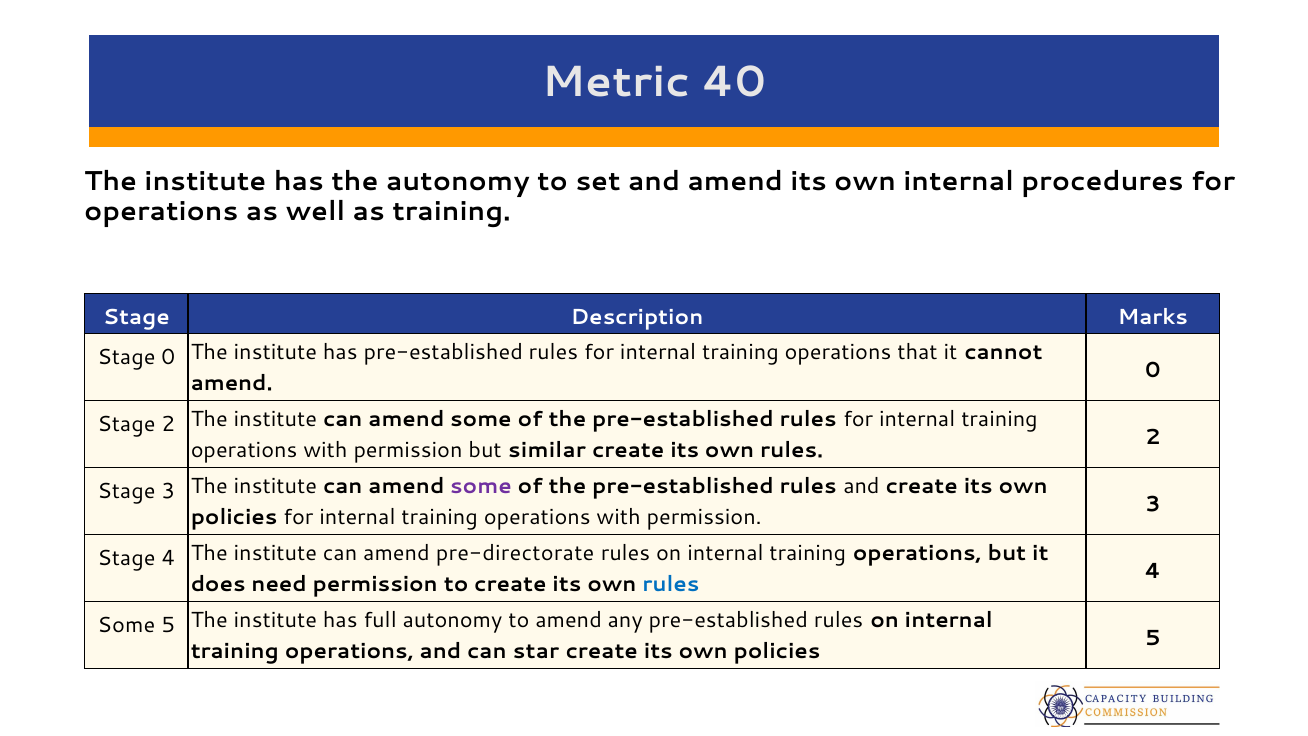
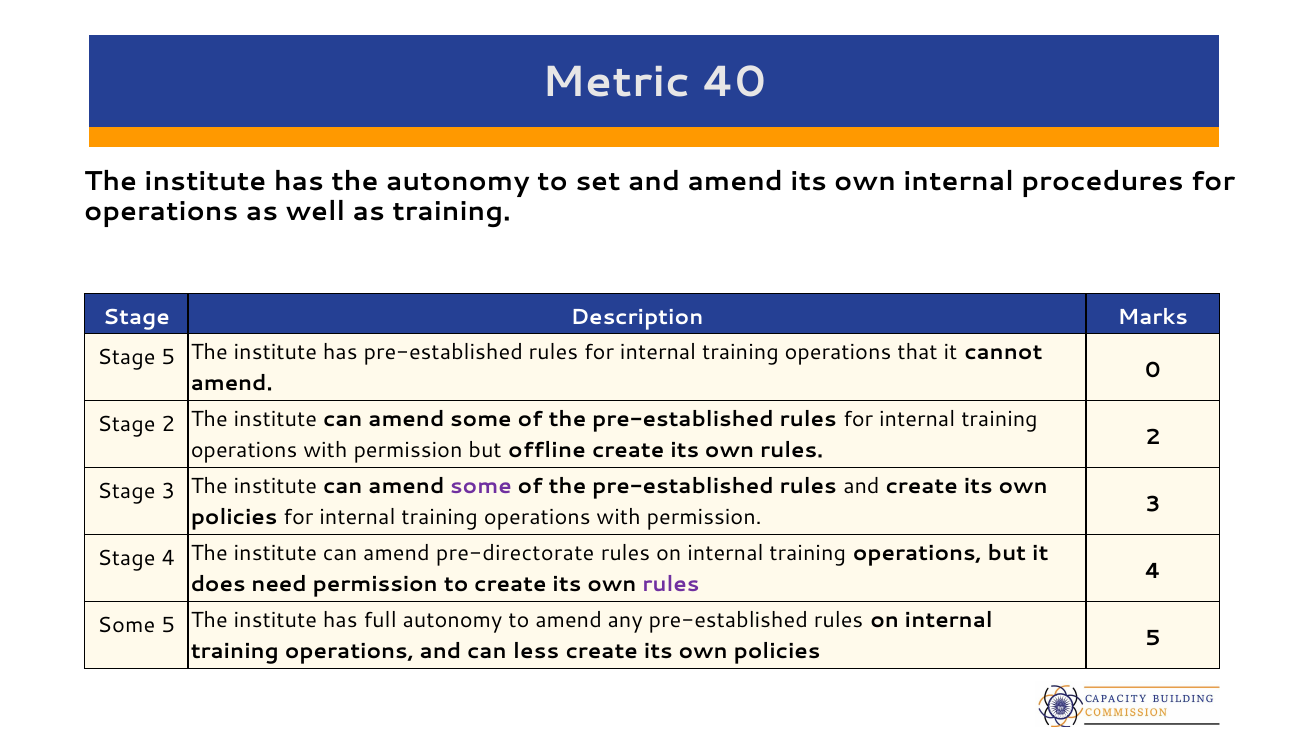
Stage 0: 0 -> 5 (168, 357)
similar: similar -> offline (547, 450)
rules colour: blue -> purple (671, 584)
star: star -> less (536, 651)
